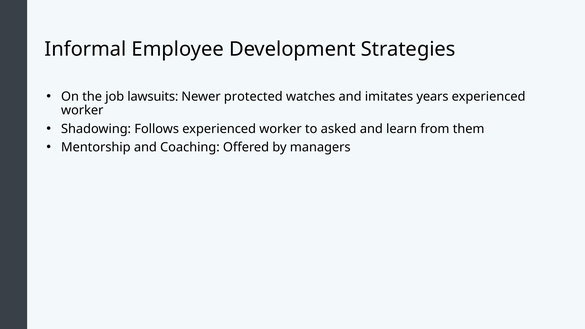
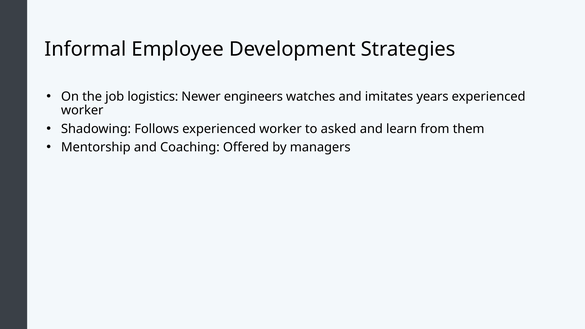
lawsuits: lawsuits -> logistics (153, 97)
protected: protected -> engineers (253, 97)
